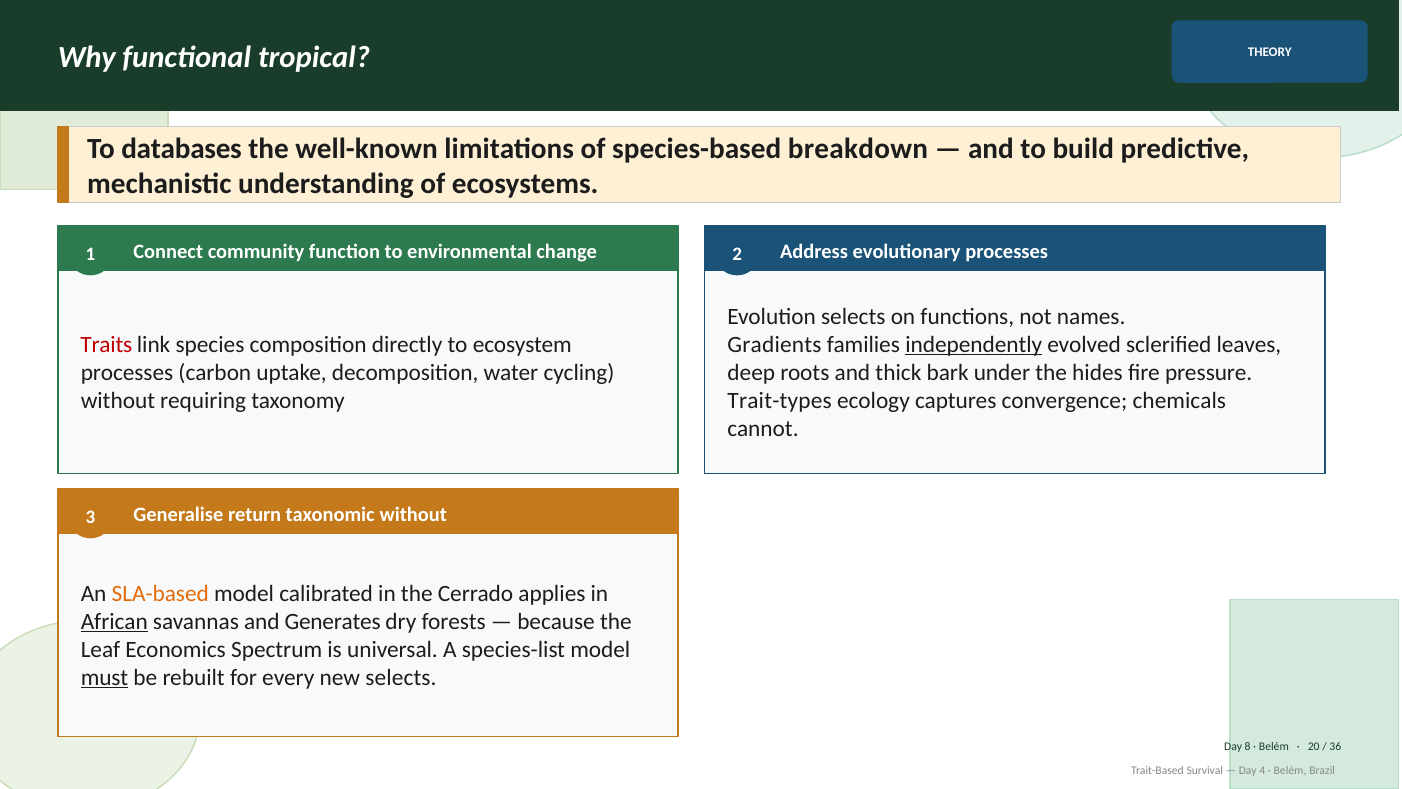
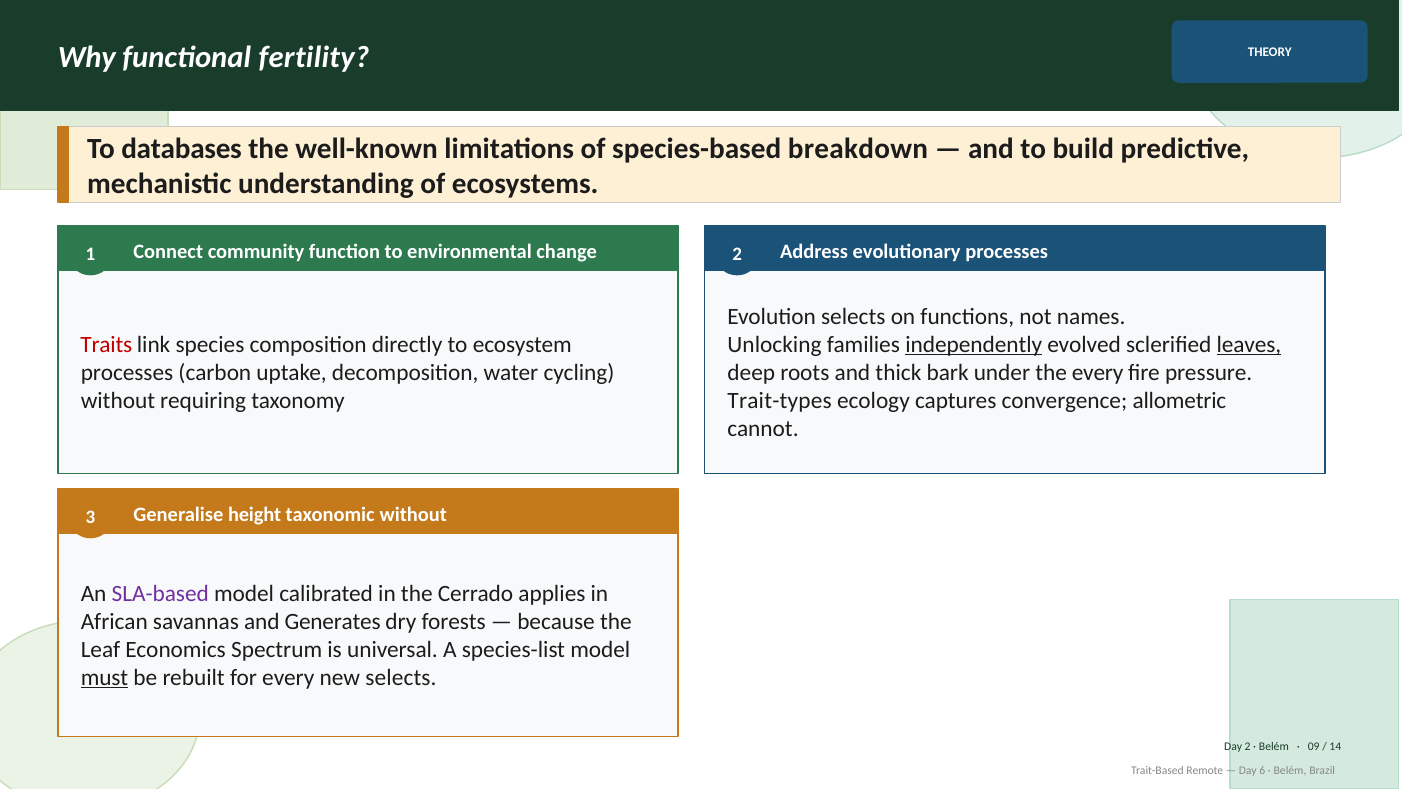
tropical: tropical -> fertility (314, 57)
Gradients: Gradients -> Unlocking (775, 344)
leaves underline: none -> present (1249, 344)
the hides: hides -> every (1098, 372)
chemicals: chemicals -> allometric (1179, 400)
return: return -> height (255, 515)
SLA-based colour: orange -> purple (160, 593)
African underline: present -> none (114, 621)
Day 8: 8 -> 2 (1248, 746)
20: 20 -> 09 (1314, 746)
36: 36 -> 14 (1335, 746)
Survival: Survival -> Remote (1205, 770)
Day 4: 4 -> 6 (1262, 770)
